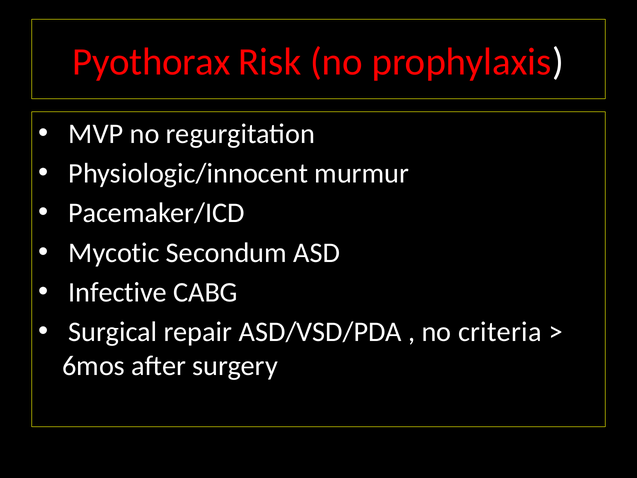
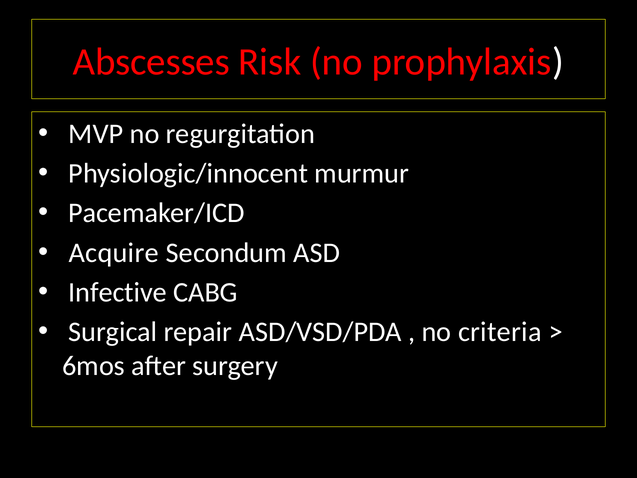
Pyothorax: Pyothorax -> Abscesses (151, 62)
Mycotic: Mycotic -> Acquire (114, 253)
